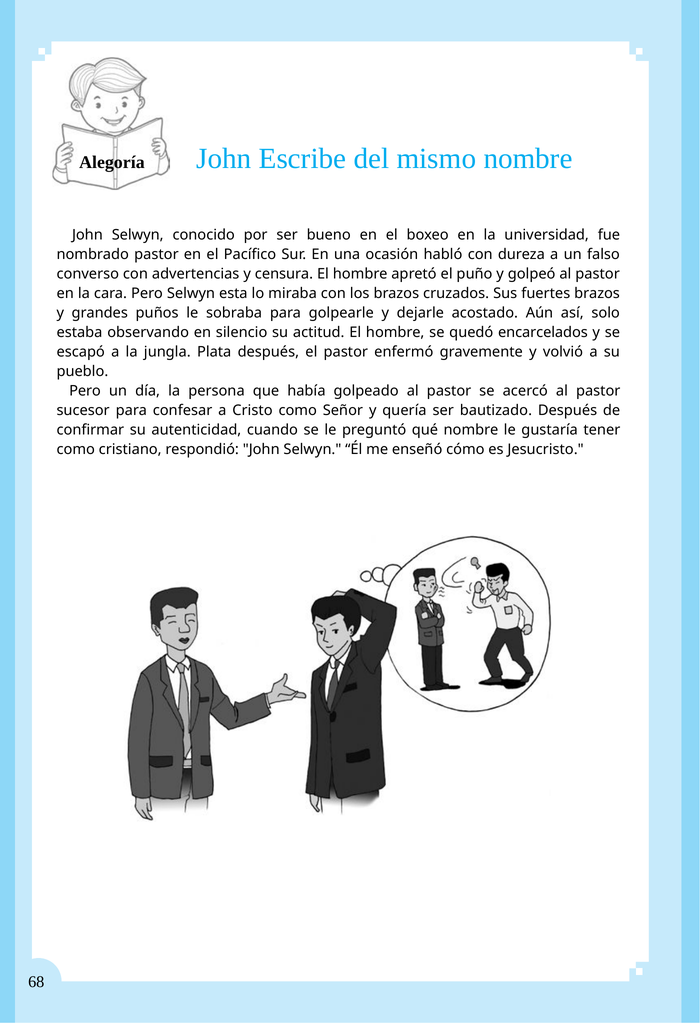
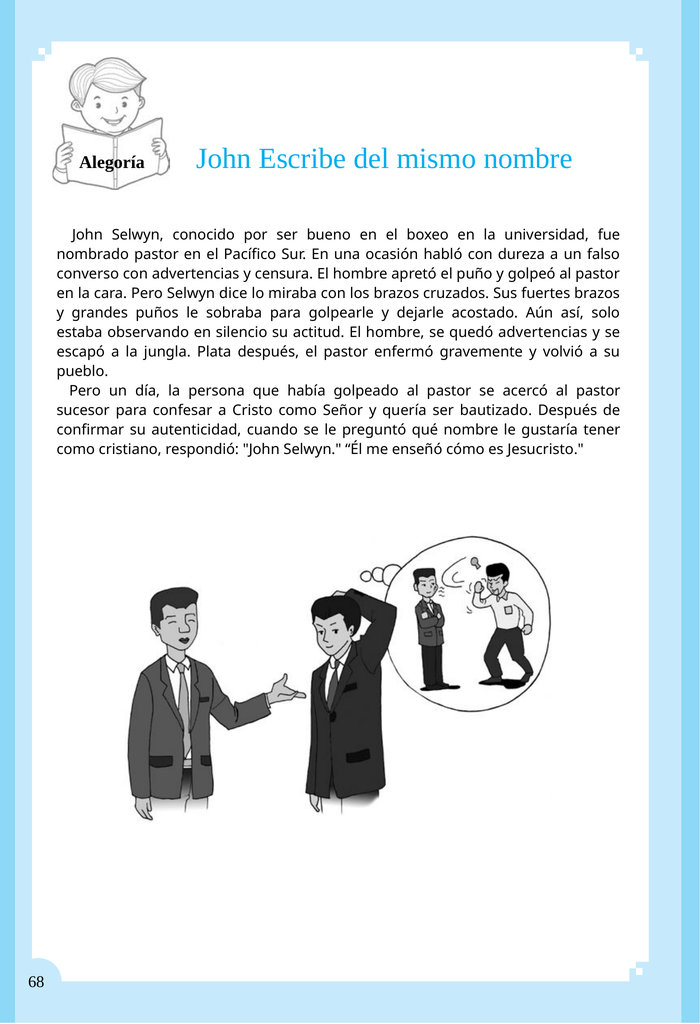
esta: esta -> dice (233, 293)
quedó encarcelados: encarcelados -> advertencias (543, 332)
